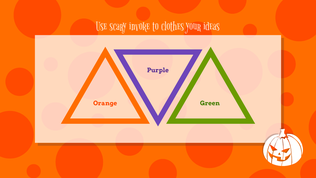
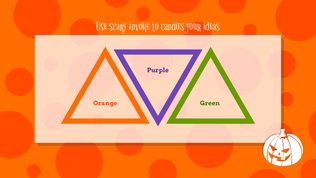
clothes: clothes -> candies (173, 27)
